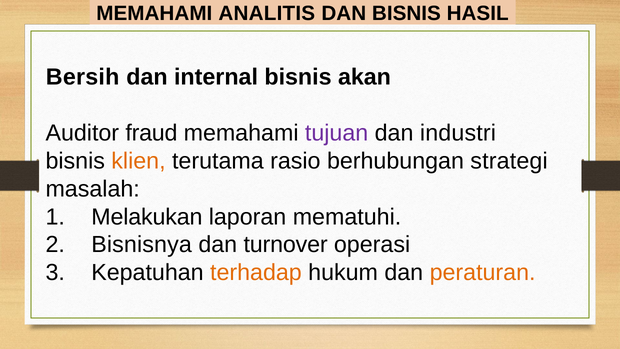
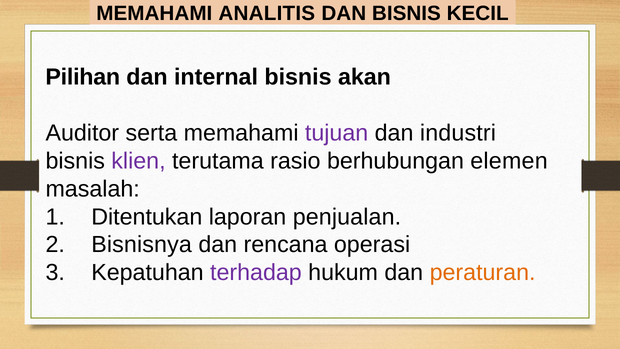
HASIL: HASIL -> KECIL (478, 14)
Bersih: Bersih -> Pilihan (83, 77)
fraud: fraud -> serta (151, 133)
klien colour: orange -> purple (138, 161)
strategi: strategi -> elemen (509, 161)
Melakukan: Melakukan -> Ditentukan (147, 217)
mematuhi: mematuhi -> penjualan (347, 217)
turnover: turnover -> rencana (286, 245)
terhadap colour: orange -> purple (256, 272)
